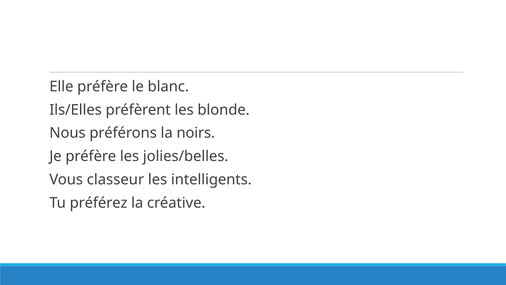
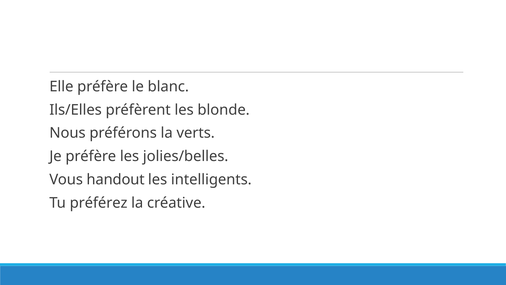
noirs: noirs -> verts (196, 133)
classeur: classeur -> handout (116, 180)
